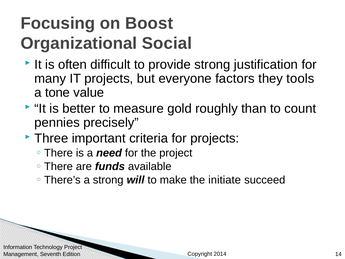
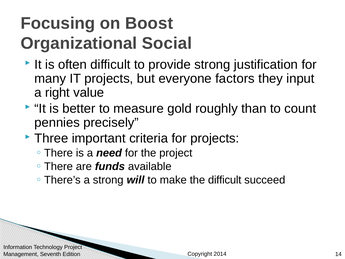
tools: tools -> input (300, 79)
tone: tone -> right (57, 92)
the initiate: initiate -> difficult (225, 180)
